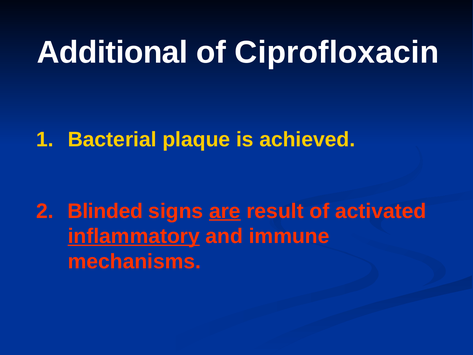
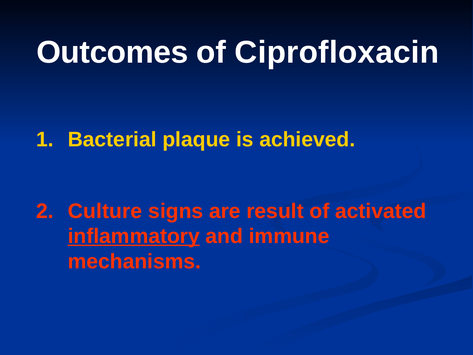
Additional: Additional -> Outcomes (112, 52)
Blinded: Blinded -> Culture (105, 211)
are underline: present -> none (225, 211)
